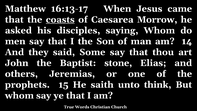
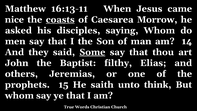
16:13-17: 16:13-17 -> 16:13-11 (69, 9)
that: that -> nice (14, 20)
Some underline: none -> present (92, 52)
stone: stone -> filthy (118, 63)
